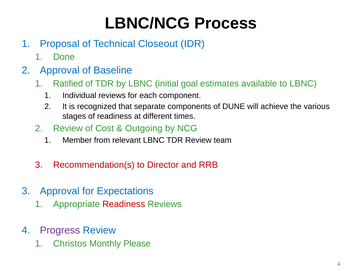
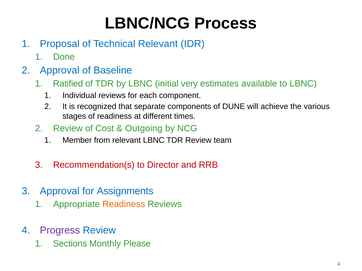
Technical Closeout: Closeout -> Relevant (158, 44)
goal: goal -> very (189, 84)
Expectations: Expectations -> Assignments (125, 191)
Readiness colour: red -> orange (124, 205)
Christos: Christos -> Sections (70, 244)
